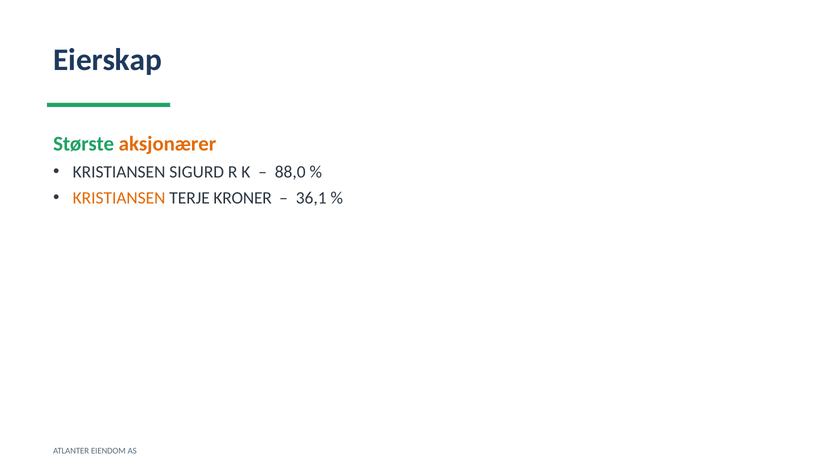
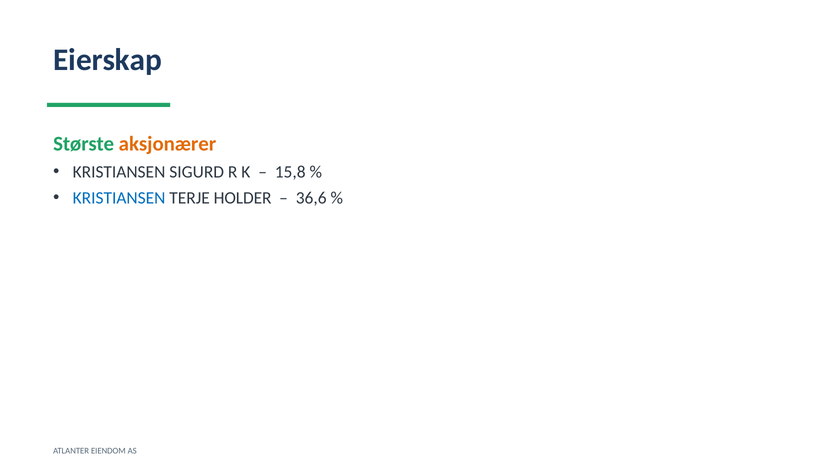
88,0: 88,0 -> 15,8 (290, 172)
KRISTIANSEN colour: orange -> blue (119, 198)
KRONER: KRONER -> HOLDER (243, 198)
36,1: 36,1 -> 36,6 (311, 198)
